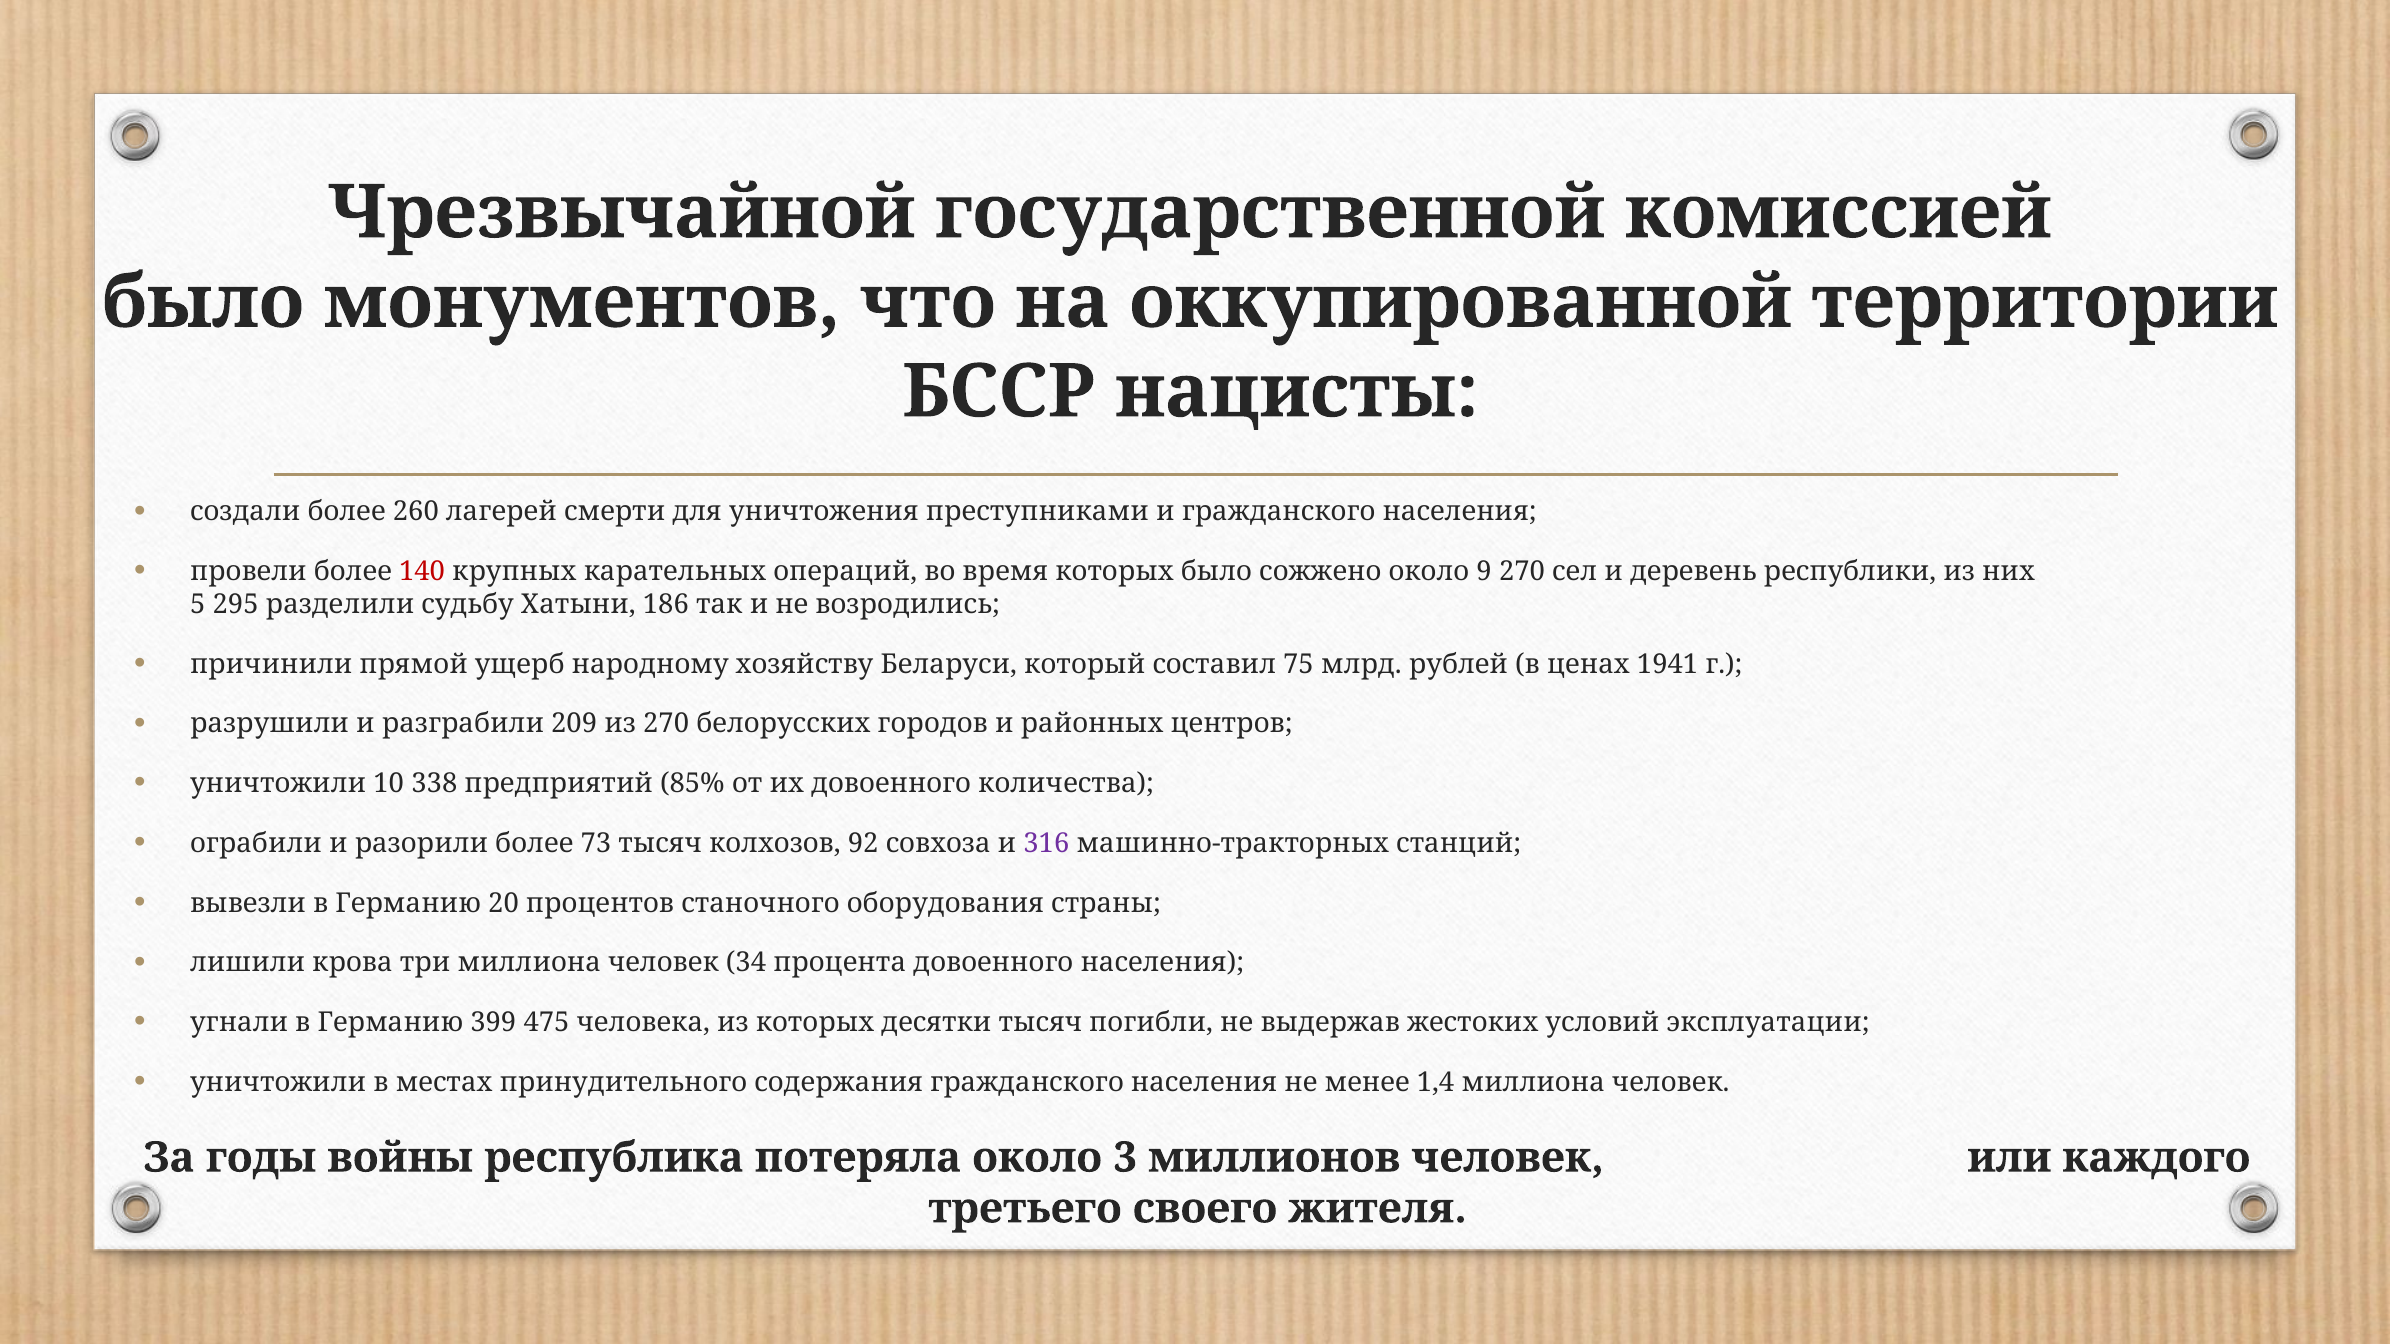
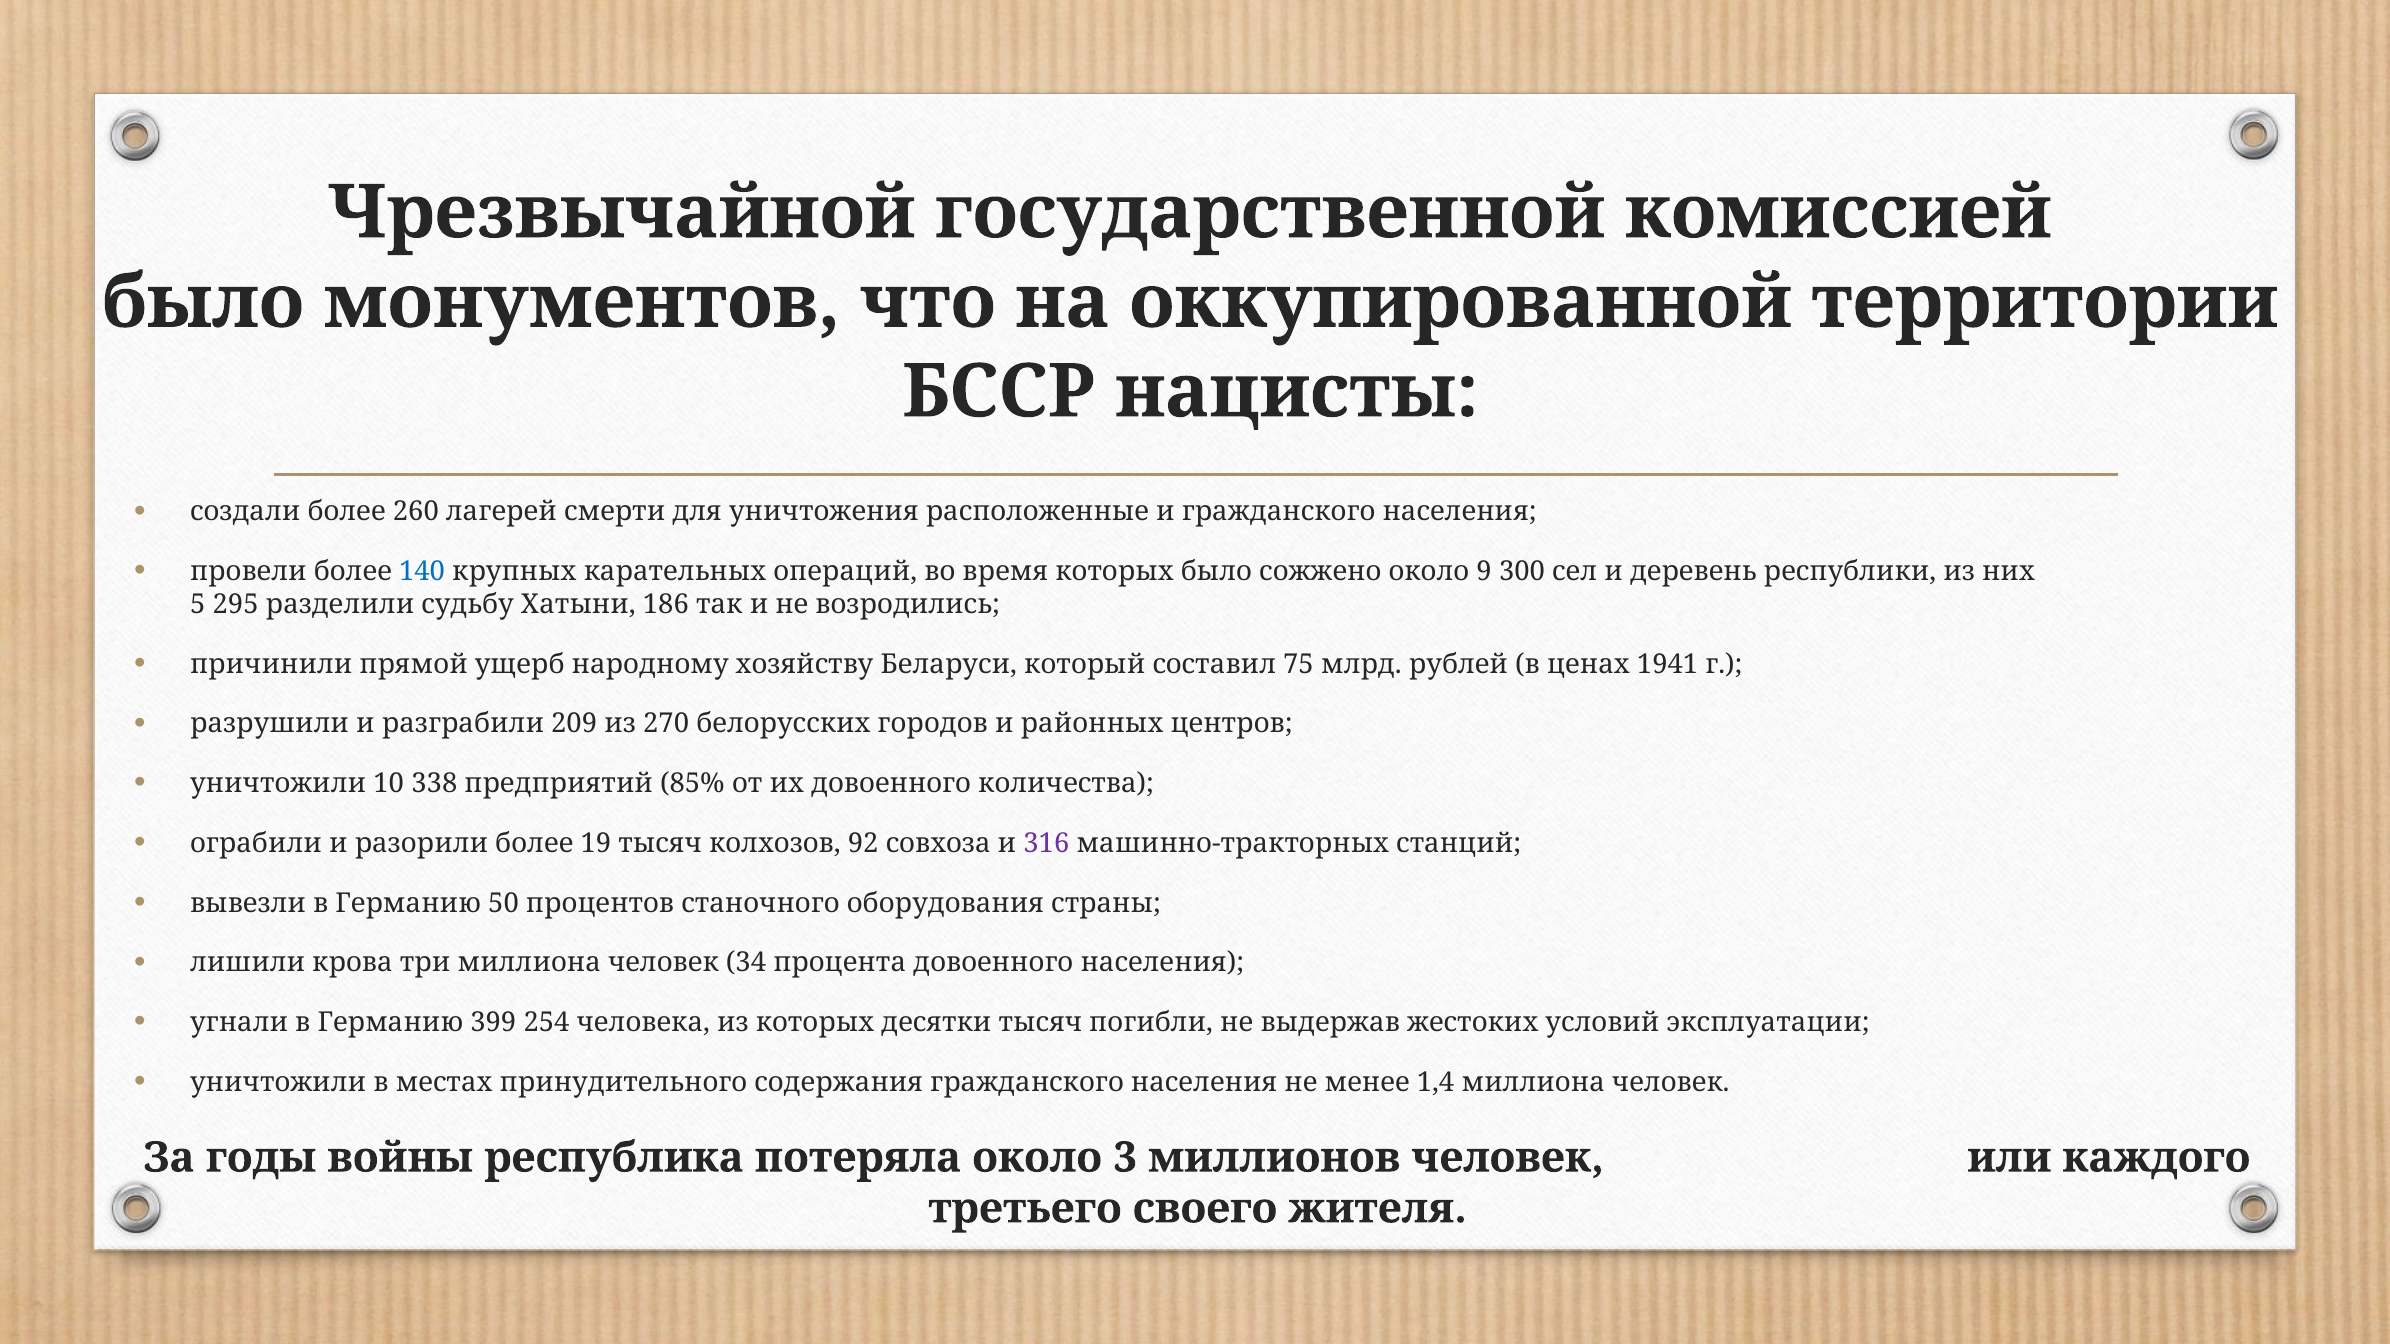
преступниками: преступниками -> расположенные (1037, 512)
140 colour: red -> blue (422, 572)
9 270: 270 -> 300 (1522, 572)
73: 73 -> 19 (596, 844)
20: 20 -> 50 (504, 903)
475: 475 -> 254 (547, 1023)
